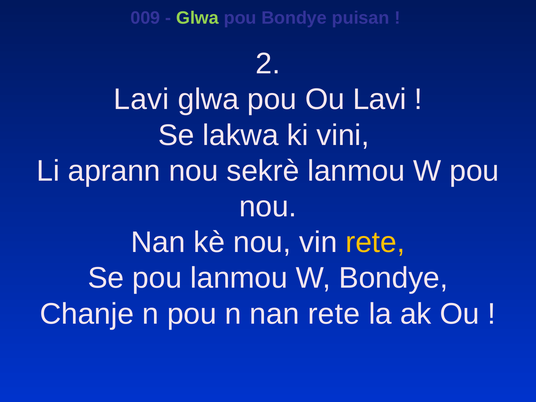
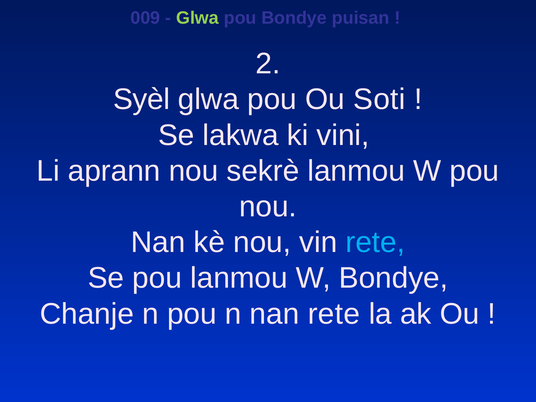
Lavi: Lavi -> Syèl (142, 100)
Ou Lavi: Lavi -> Soti (379, 100)
rete colour: yellow -> light blue (375, 242)
